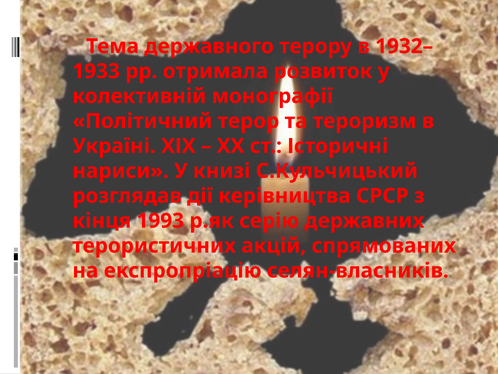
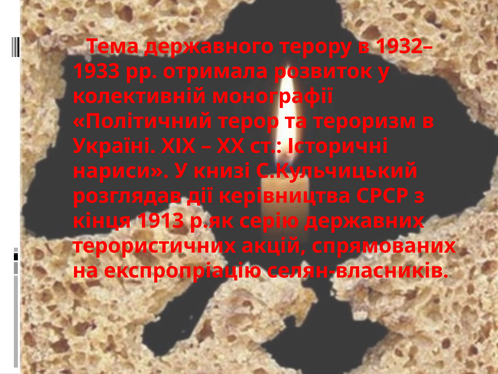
1993: 1993 -> 1913 (160, 221)
